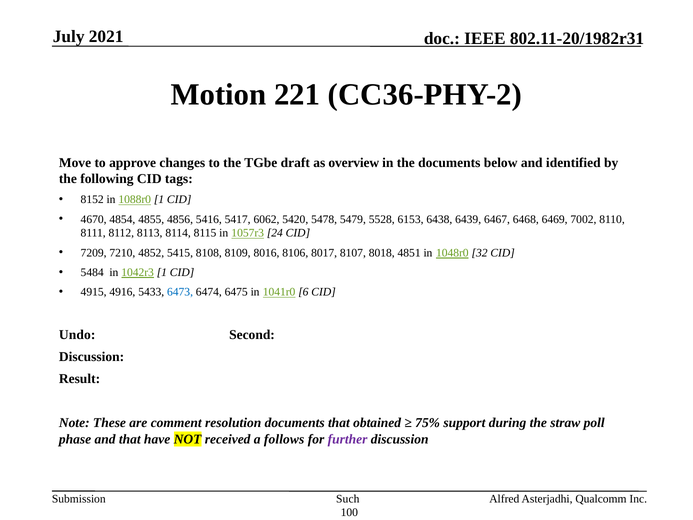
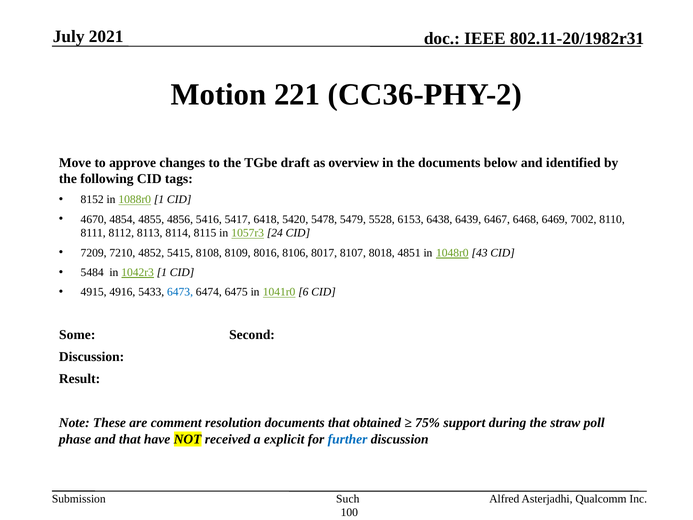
6062: 6062 -> 6418 (266, 219)
32: 32 -> 43 (480, 253)
Undo: Undo -> Some (77, 335)
follows: follows -> explicit (284, 439)
further colour: purple -> blue (348, 439)
